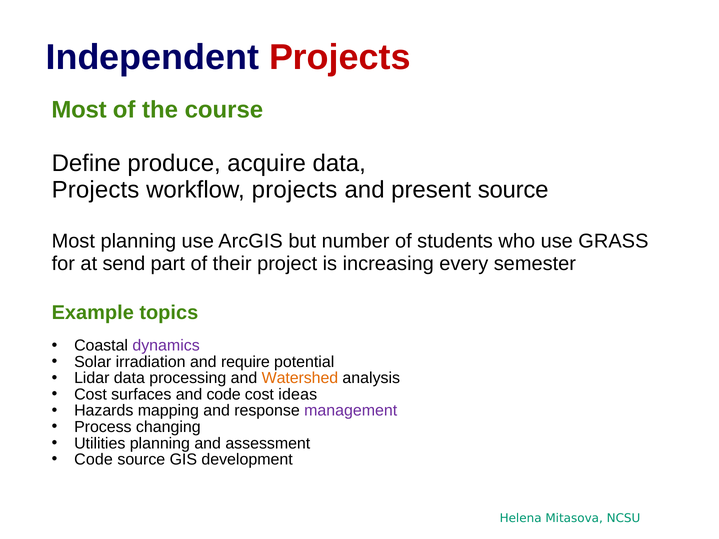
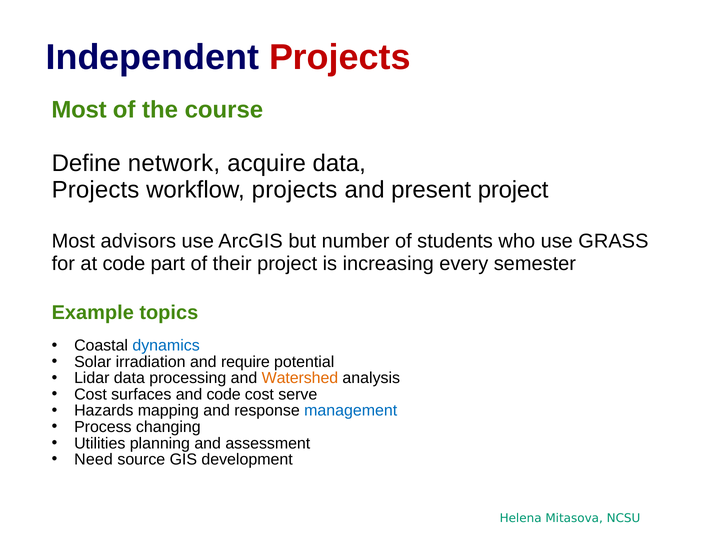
produce: produce -> network (174, 163)
present source: source -> project (513, 190)
Most planning: planning -> advisors (138, 241)
at send: send -> code (124, 264)
dynamics colour: purple -> blue (166, 346)
ideas: ideas -> serve (298, 395)
management colour: purple -> blue (351, 411)
Code: Code -> Need (94, 460)
